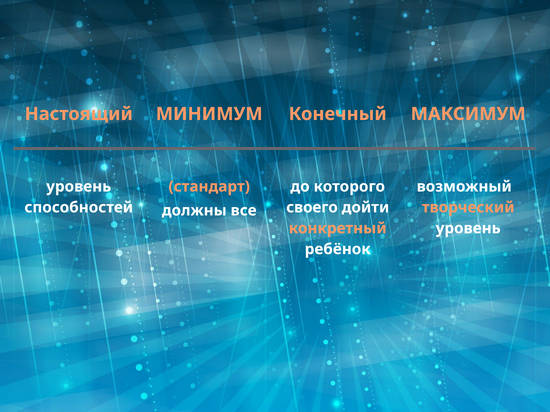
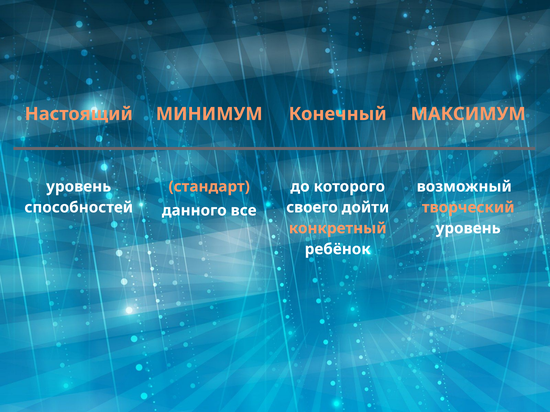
должны: должны -> данного (194, 211)
